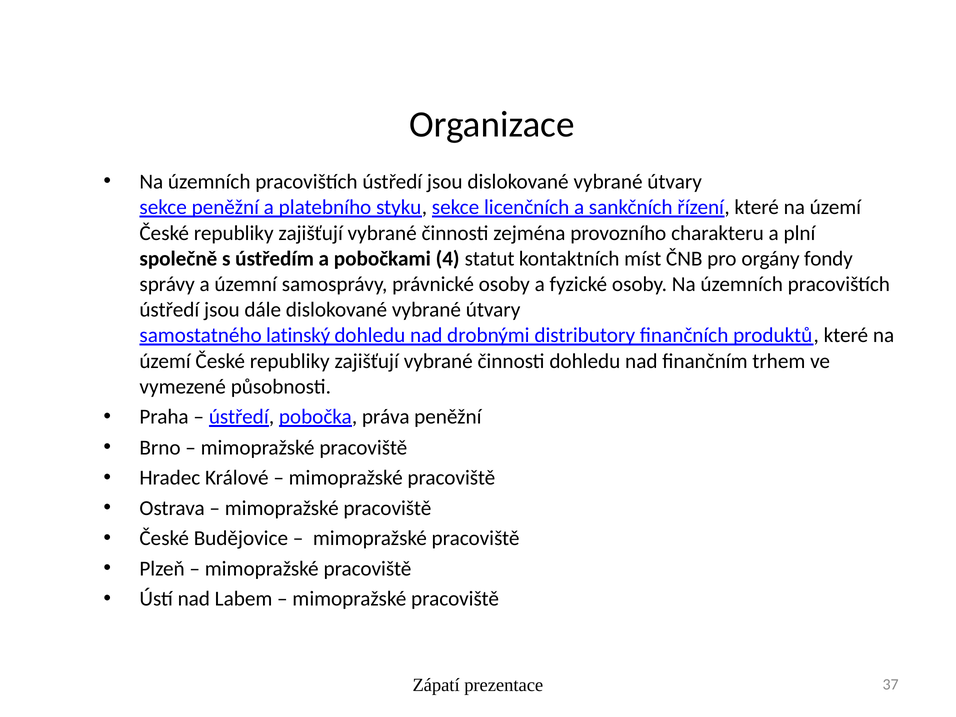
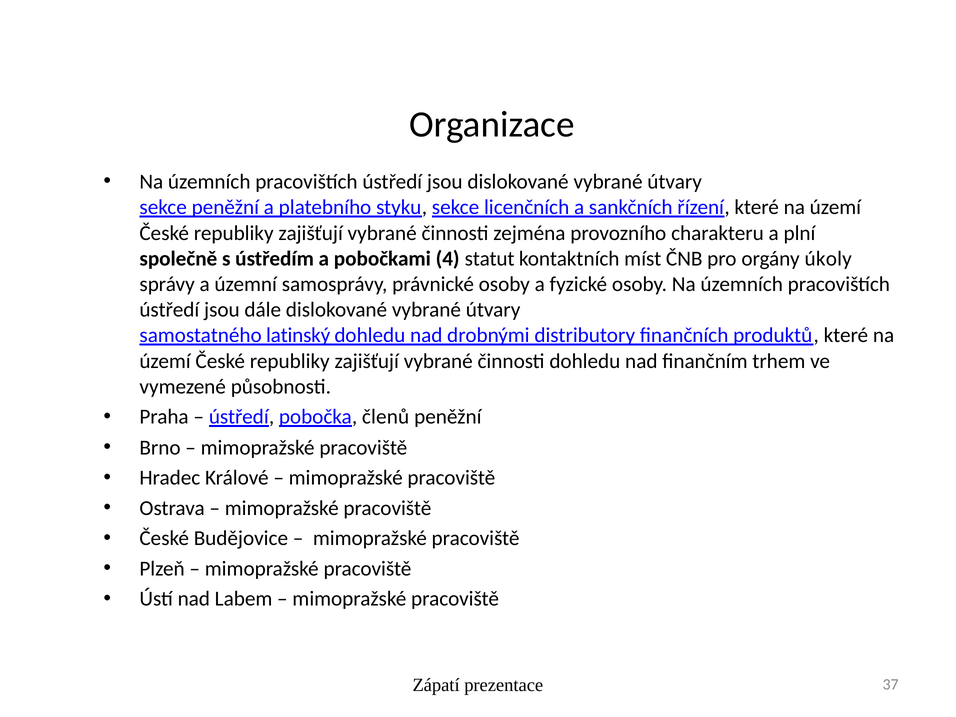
fondy: fondy -> úkoly (828, 259)
práva: práva -> členů (386, 417)
